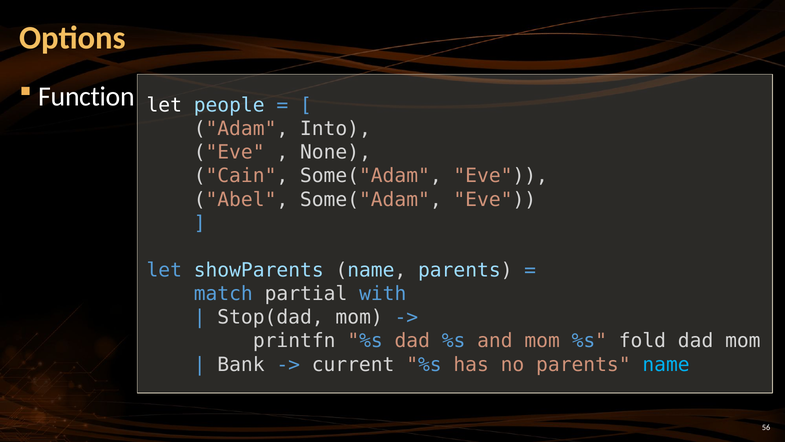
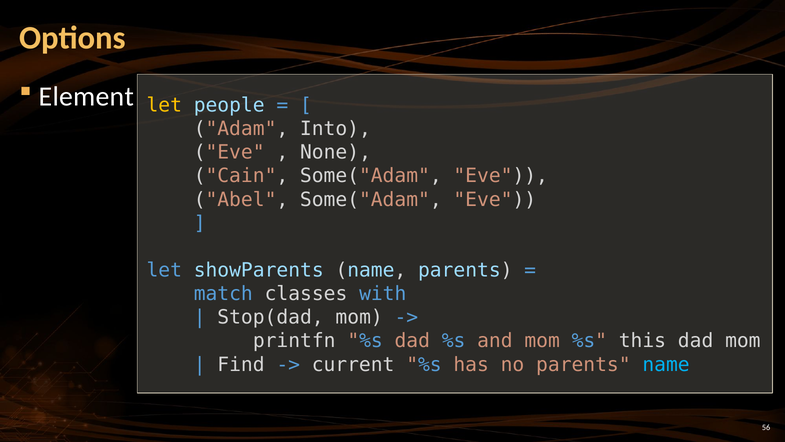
Function: Function -> Element (86, 97)
let colour: white -> yellow (164, 105)
partial: partial -> classes (306, 294)
fold: fold -> this (642, 341)
Bank: Bank -> Find (241, 364)
